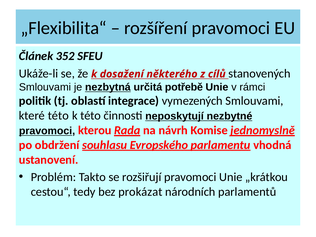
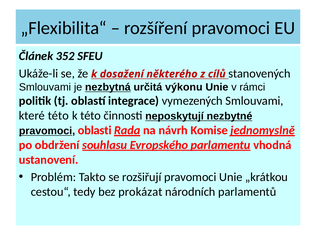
potřebě: potřebě -> výkonu (184, 87)
kterou: kterou -> oblasti (95, 130)
